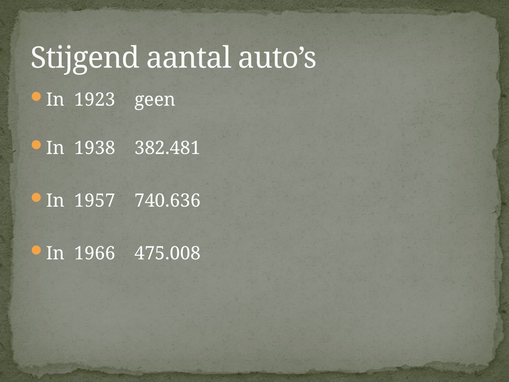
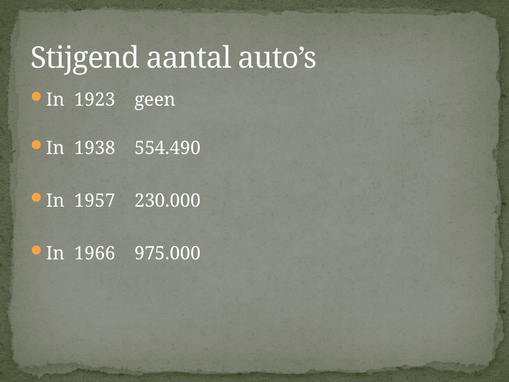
382.481: 382.481 -> 554.490 (168, 148)
740.636: 740.636 -> 230.000 (168, 201)
475.008: 475.008 -> 975.000 (168, 253)
